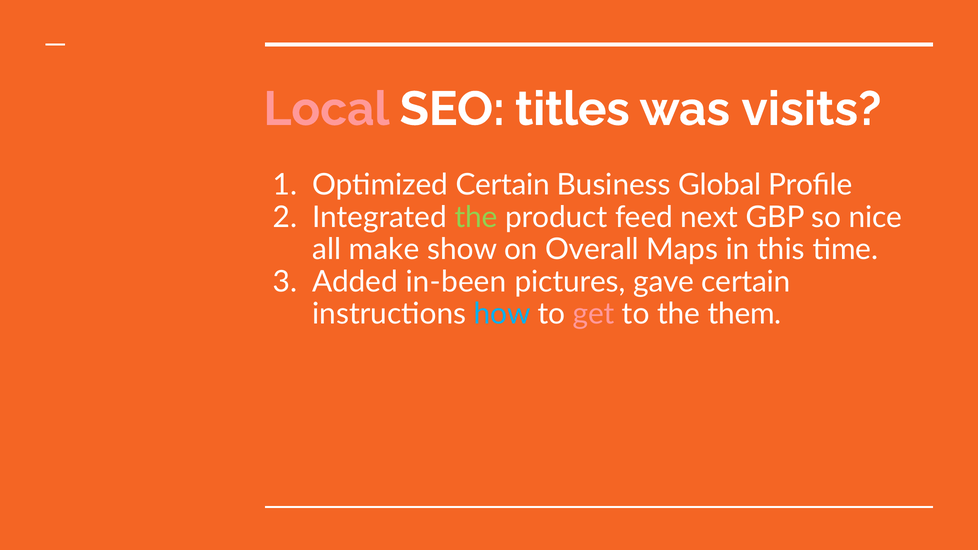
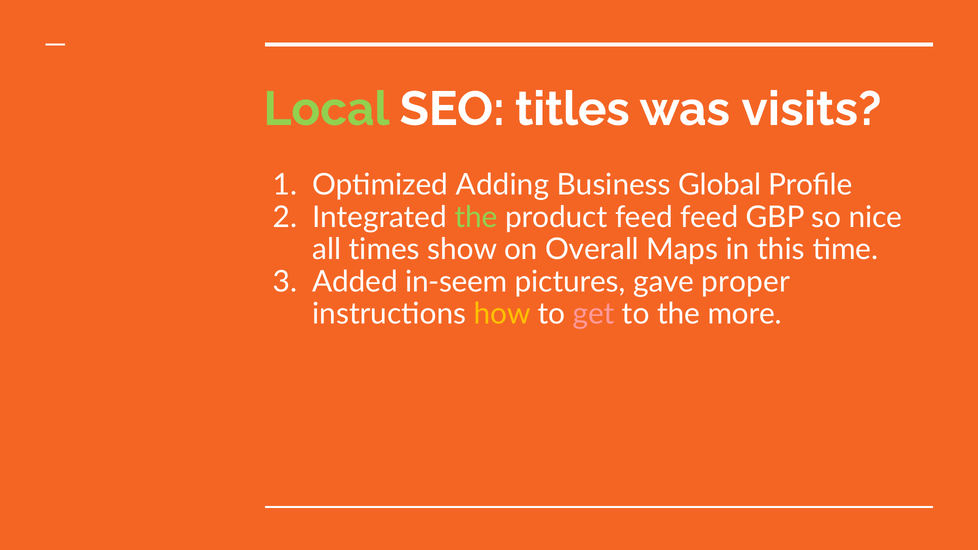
Local colour: pink -> light green (326, 109)
Optimized Certain: Certain -> Adding (502, 185)
feed next: next -> feed (709, 217)
make: make -> times (384, 250)
in-been: in-been -> in-seem (456, 282)
gave certain: certain -> proper (746, 282)
how colour: light blue -> yellow (502, 314)
them: them -> more (745, 314)
